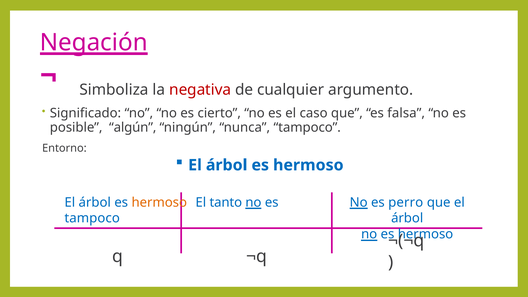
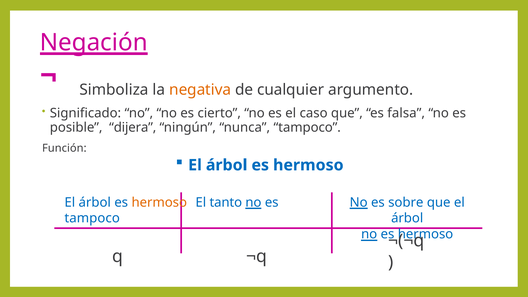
negativa colour: red -> orange (200, 90)
algún: algún -> dijera (133, 127)
Entorno: Entorno -> Función (64, 148)
perro: perro -> sobre (406, 202)
